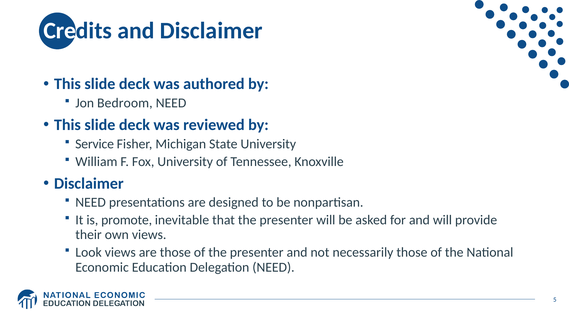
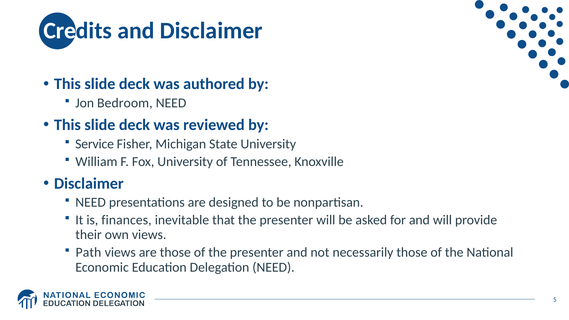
promote: promote -> finances (126, 220)
Look: Look -> Path (88, 253)
